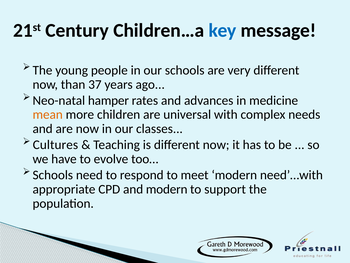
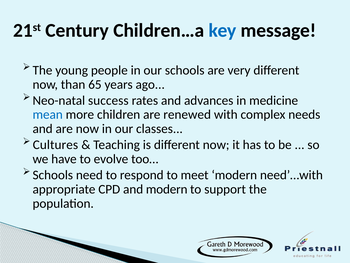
37: 37 -> 65 (95, 84)
hamper: hamper -> success (108, 100)
mean colour: orange -> blue (48, 114)
universal: universal -> renewed (187, 114)
